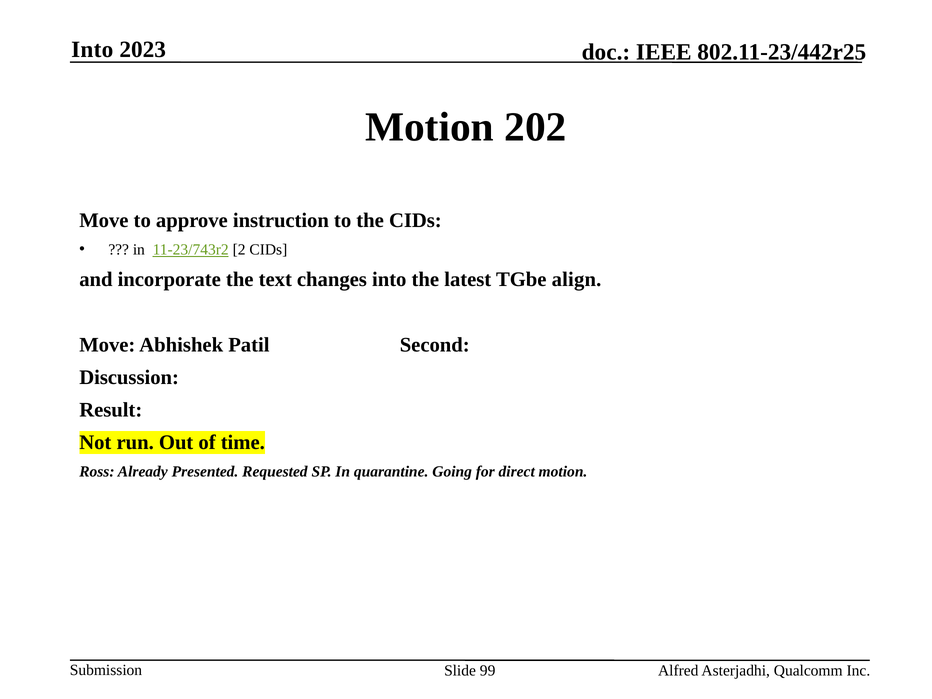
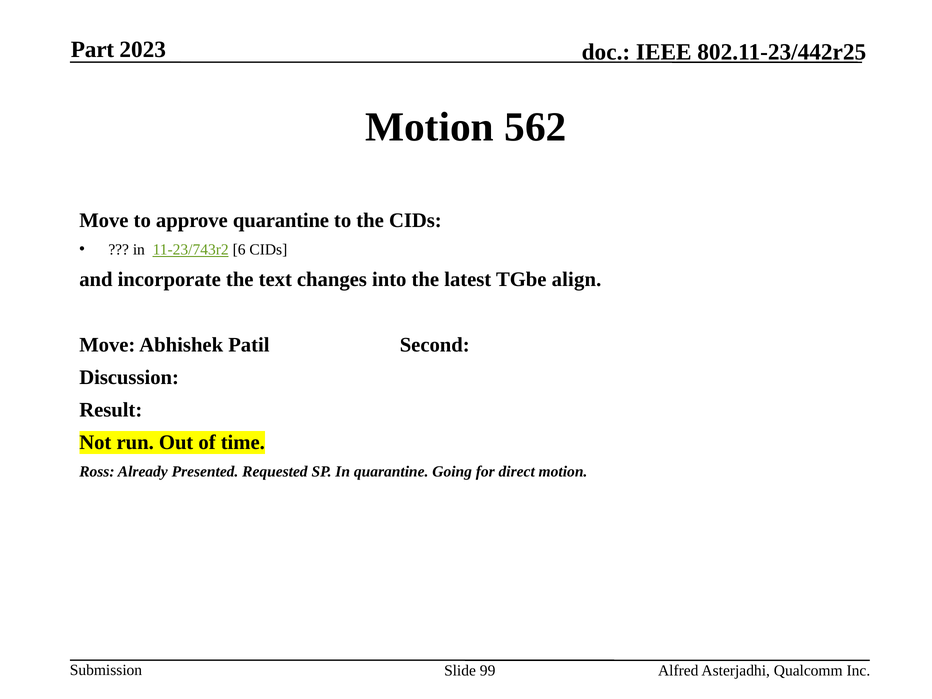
Into: Into -> Part (92, 49)
202: 202 -> 562 (535, 127)
approve instruction: instruction -> quarantine (281, 220)
2: 2 -> 6 (239, 250)
